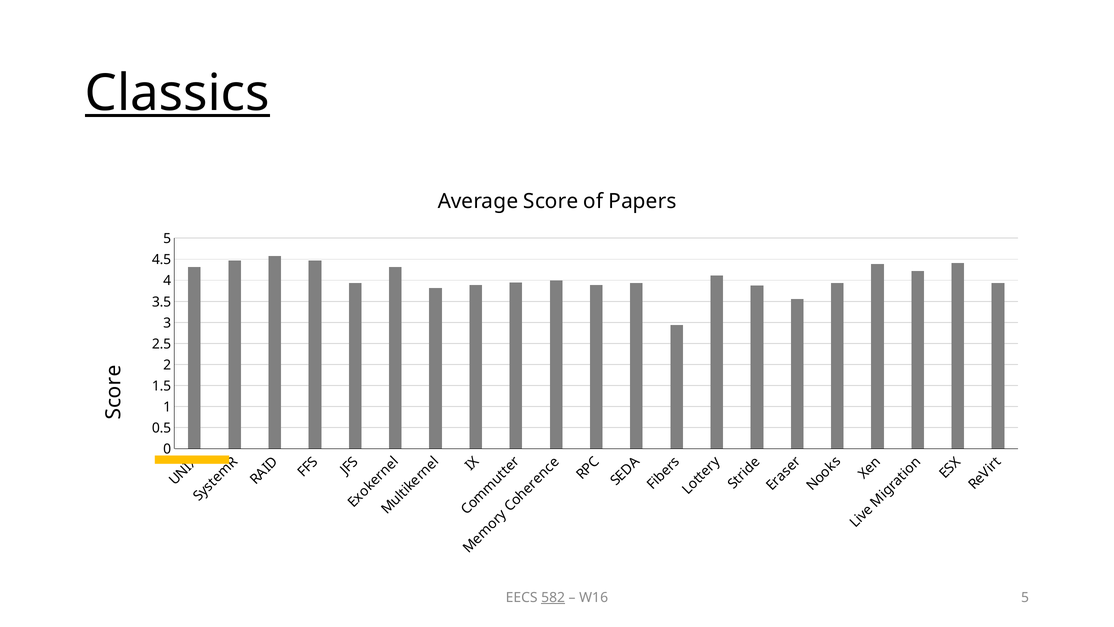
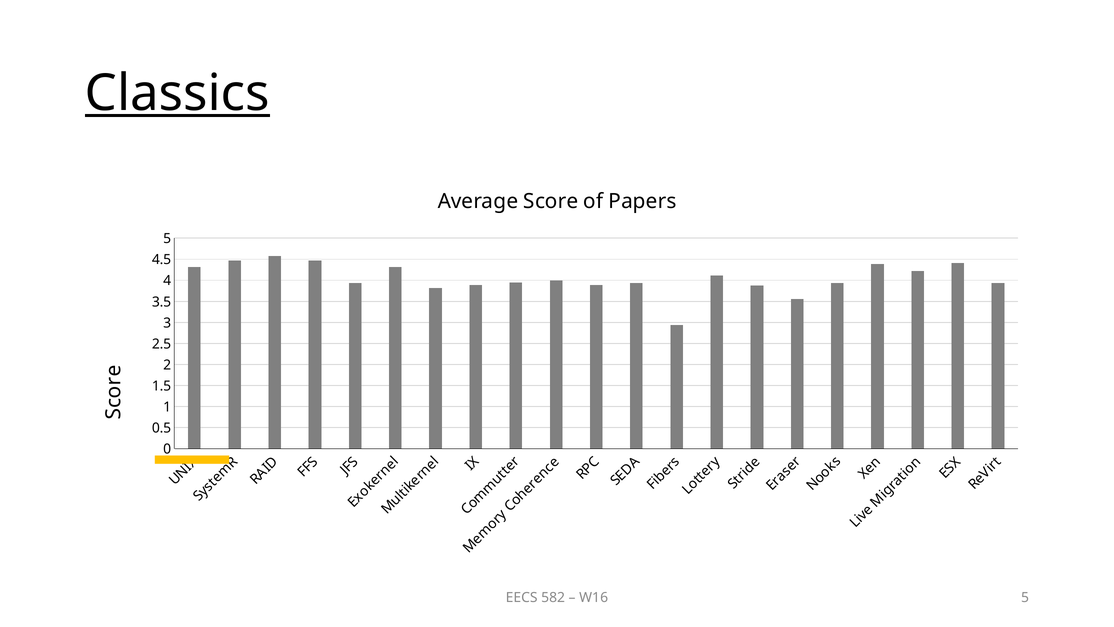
582 underline: present -> none (553, 597)
